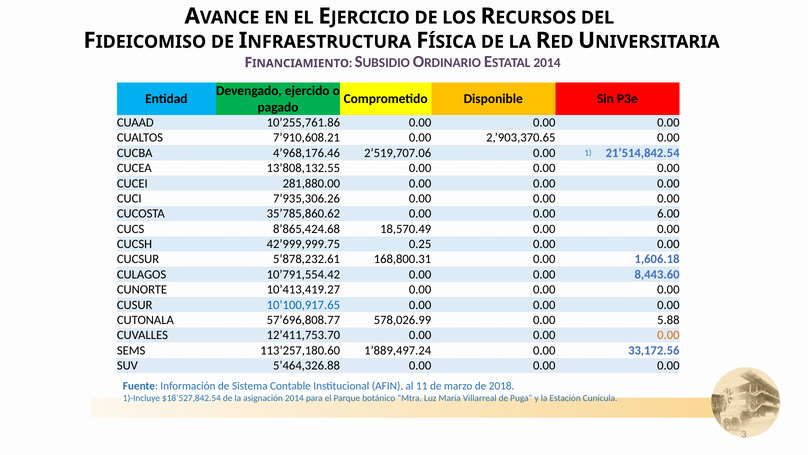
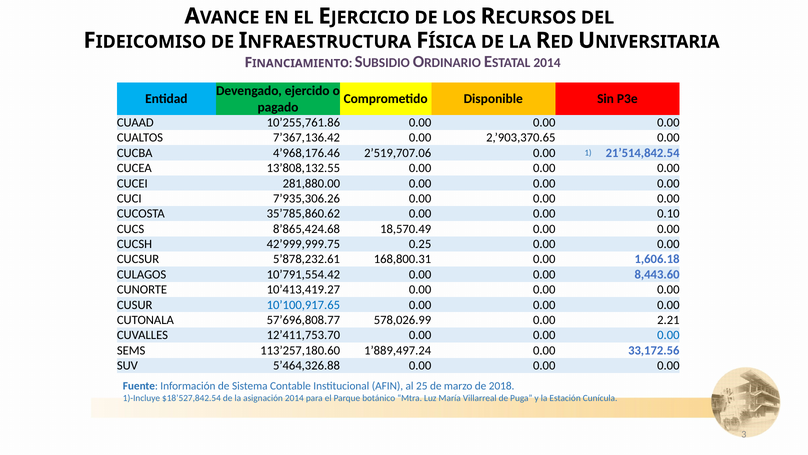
7’910,608.21: 7’910,608.21 -> 7’367,136.42 (307, 138)
6.00: 6.00 -> 0.10 (668, 214)
5.88: 5.88 -> 2.21 (668, 320)
0.00 colour: orange -> blue (668, 335)
11: 11 -> 25 (422, 386)
